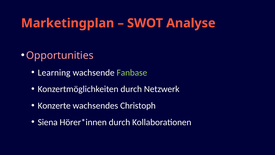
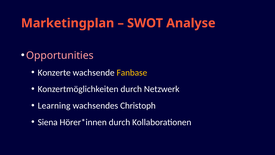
Learning: Learning -> Konzerte (54, 72)
Fanbase colour: light green -> yellow (132, 72)
Konzerte: Konzerte -> Learning (54, 105)
